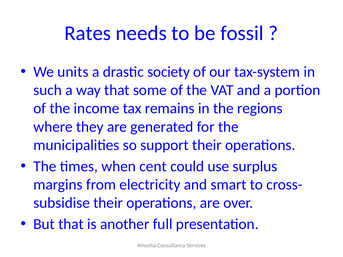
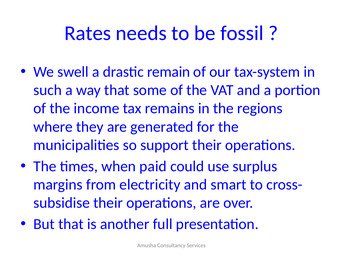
units: units -> swell (73, 72)
society: society -> remain (169, 72)
cent: cent -> paid (153, 166)
